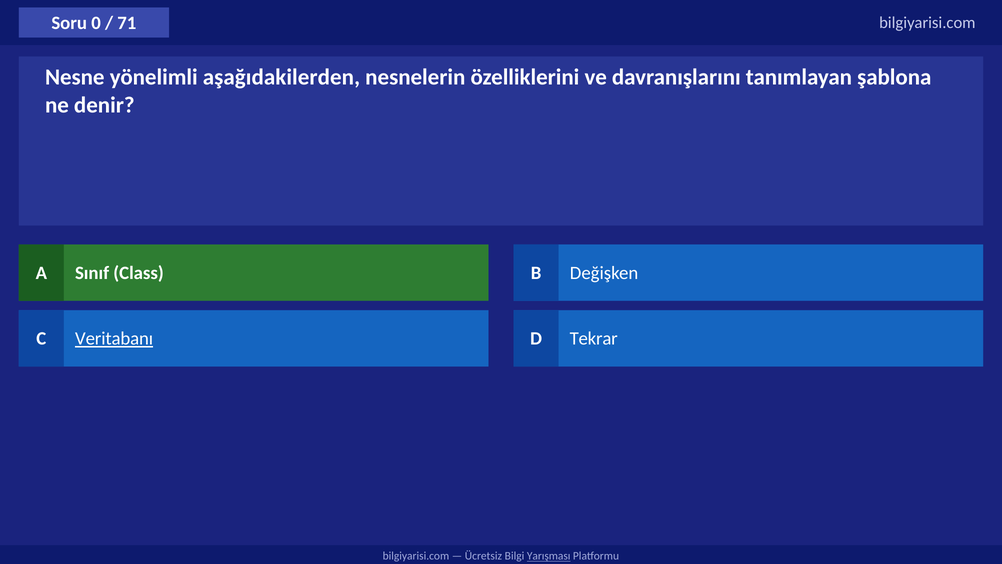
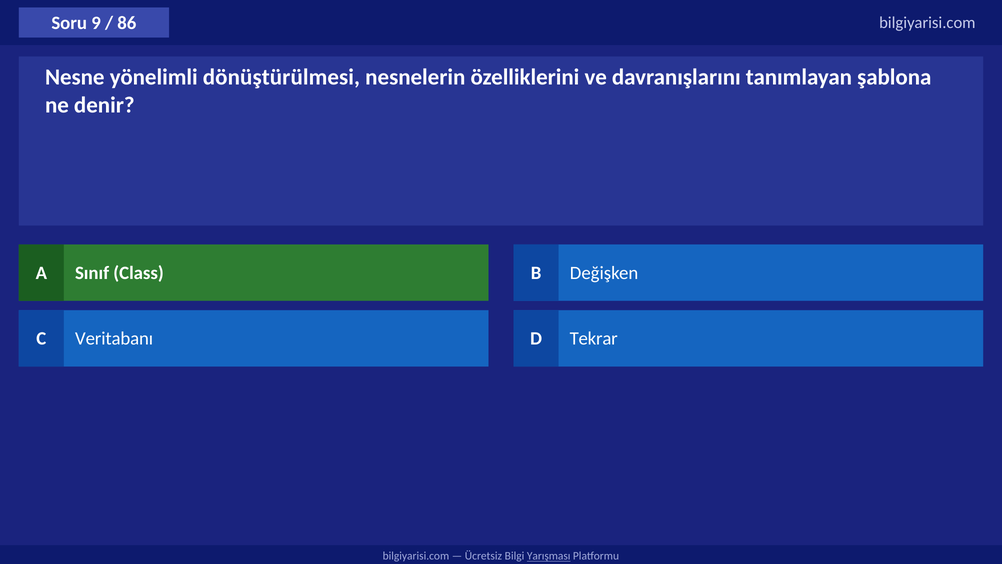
0: 0 -> 9 (96, 23)
71: 71 -> 86 (127, 23)
aşağıdakilerden: aşağıdakilerden -> dönüştürülmesi (281, 77)
Veritabanı underline: present -> none (114, 338)
